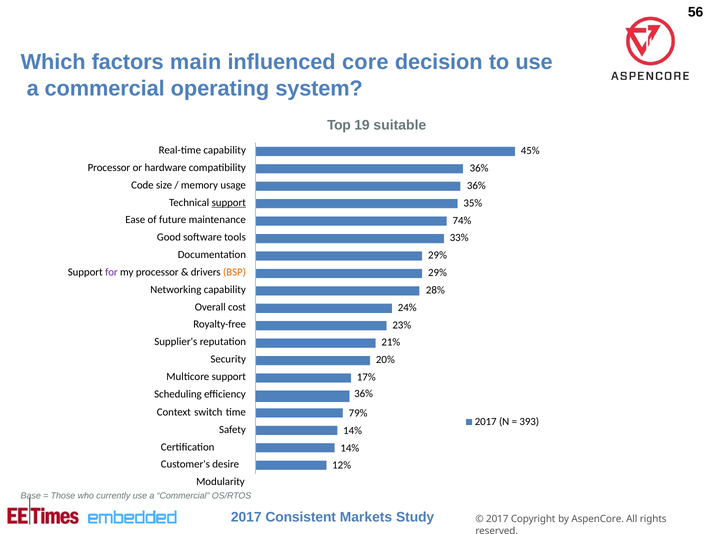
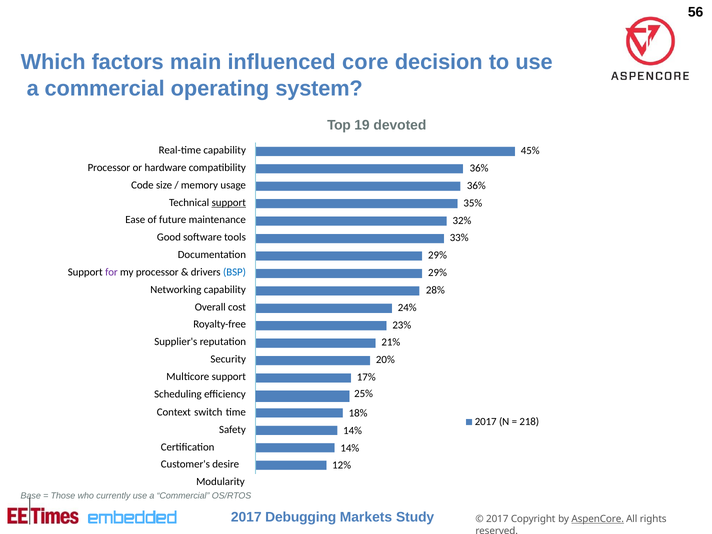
suitable: suitable -> devoted (400, 125)
74%: 74% -> 32% (462, 220)
BSP colour: orange -> blue (234, 272)
efficiency 36%: 36% -> 25% (364, 394)
79%: 79% -> 18% (358, 413)
393: 393 -> 218 (529, 422)
Consistent: Consistent -> Debugging (301, 517)
AspenCore underline: none -> present (598, 519)
